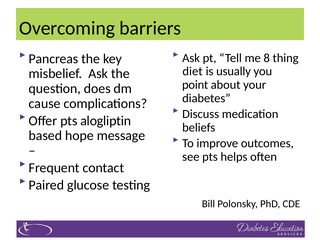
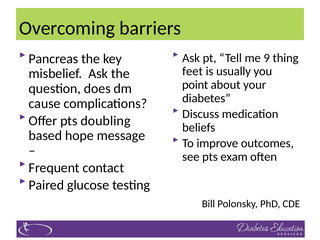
8: 8 -> 9 (267, 58)
diet: diet -> feet (193, 71)
alogliptin: alogliptin -> doubling (106, 121)
helps: helps -> exam (234, 157)
